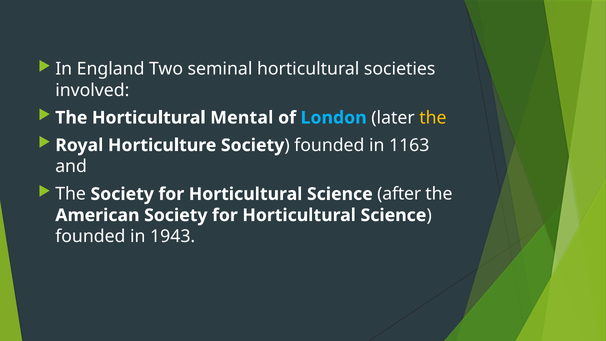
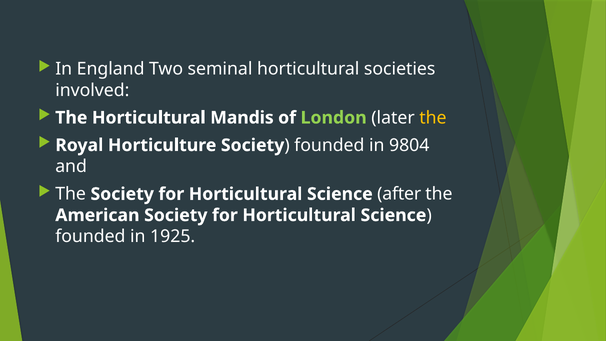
Mental: Mental -> Mandis (242, 118)
London colour: light blue -> light green (334, 118)
1163: 1163 -> 9804 (409, 145)
1943: 1943 -> 1925 (173, 236)
